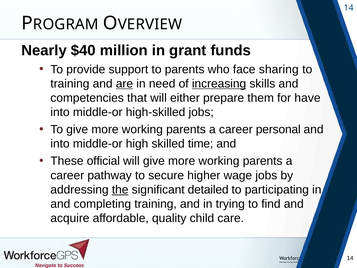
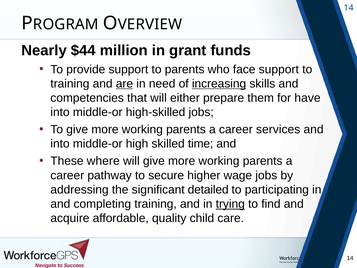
$40: $40 -> $44 (83, 50)
face sharing: sharing -> support (279, 69)
personal: personal -> services (278, 129)
official: official -> where (103, 161)
the underline: present -> none (120, 189)
trying underline: none -> present (230, 204)
